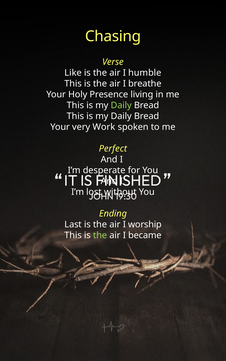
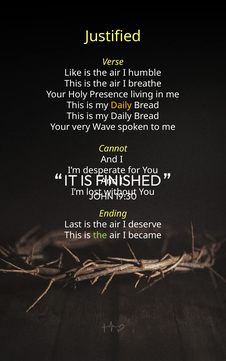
Chasing: Chasing -> Justified (113, 36)
Daily colour: light green -> yellow (121, 105)
Work: Work -> Wave (104, 127)
Perfect: Perfect -> Cannot (113, 149)
worship: worship -> deserve (145, 225)
